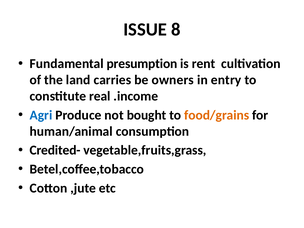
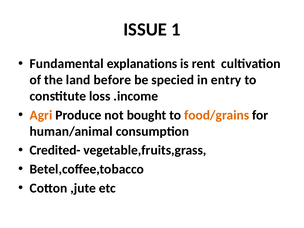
8: 8 -> 1 (176, 29)
presumption: presumption -> explanations (142, 64)
carries: carries -> before (112, 80)
owners: owners -> specied (173, 80)
real: real -> loss (100, 96)
Agri colour: blue -> orange (41, 115)
